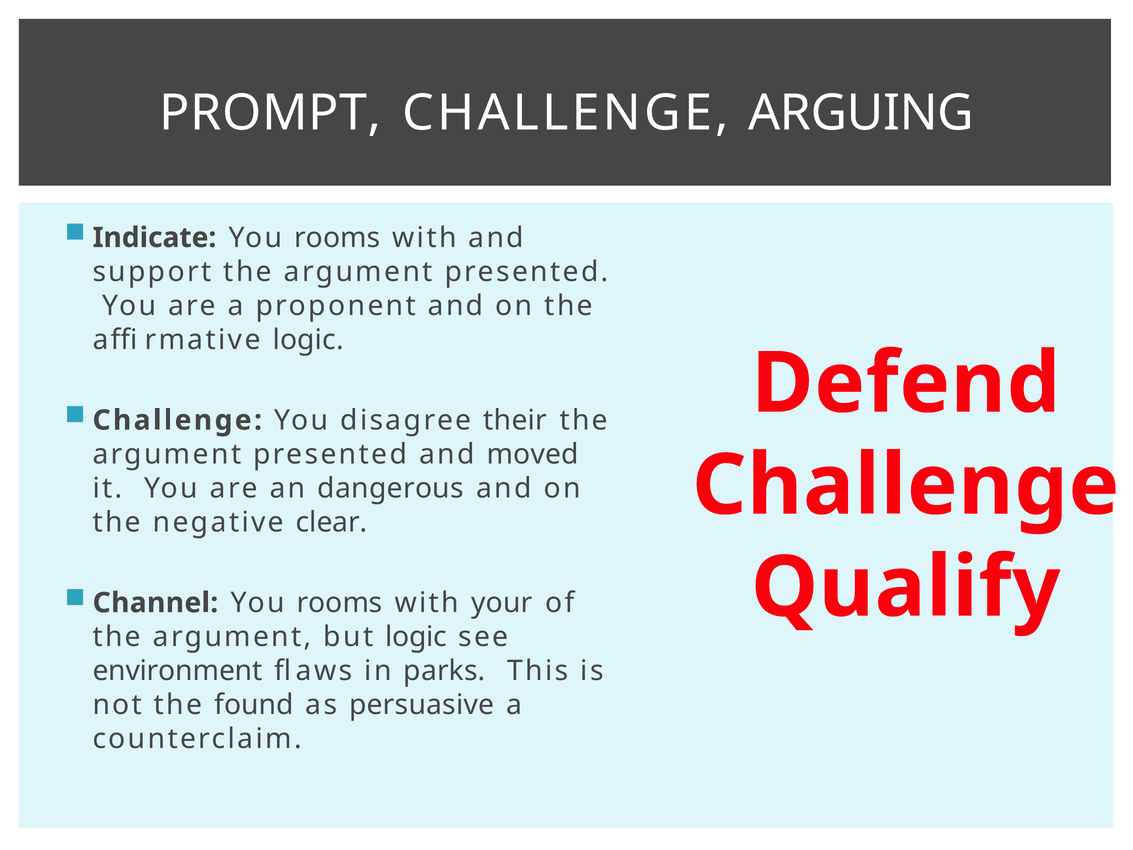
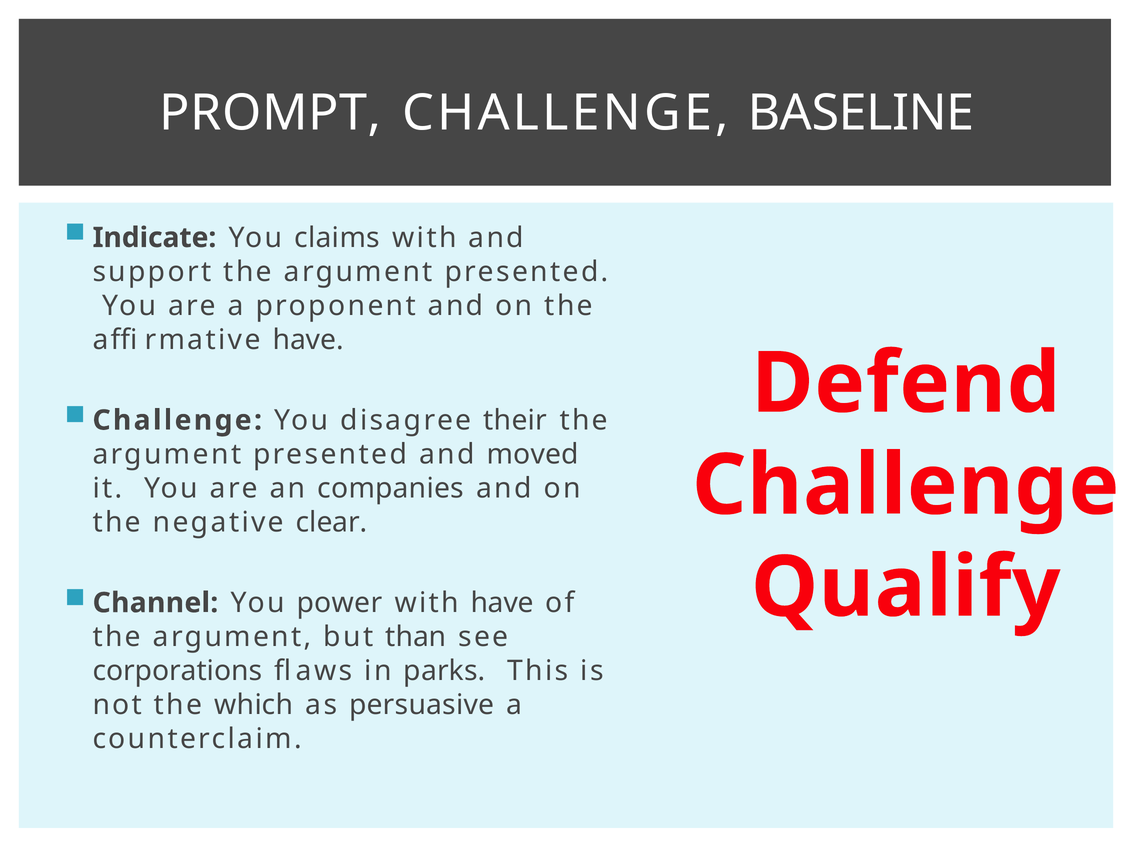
ARGUING: ARGUING -> BASELINE (861, 113)
rooms: rooms -> claims (337, 238)
affirmative logic: logic -> have (308, 340)
dangerous: dangerous -> companies (391, 488)
rooms: rooms -> power (339, 603)
with your: your -> have (502, 603)
but logic: logic -> than (416, 637)
environment: environment -> corporations (177, 671)
found: found -> which (254, 705)
